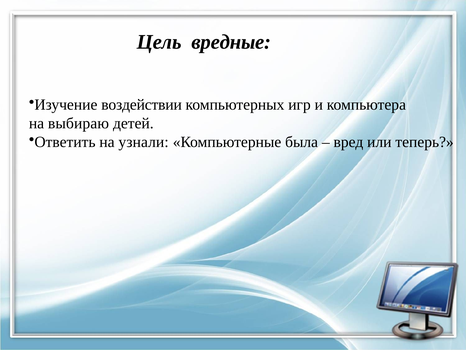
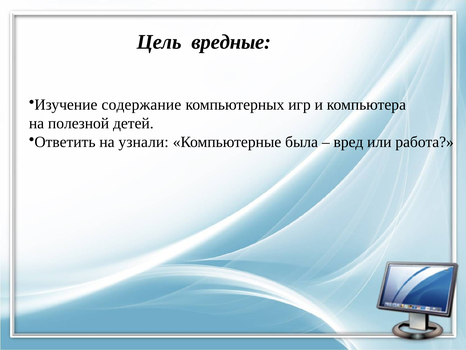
воздействии: воздействии -> содержание (141, 105)
выбираю: выбираю -> полезной (79, 123)
теперь: теперь -> работа (425, 142)
